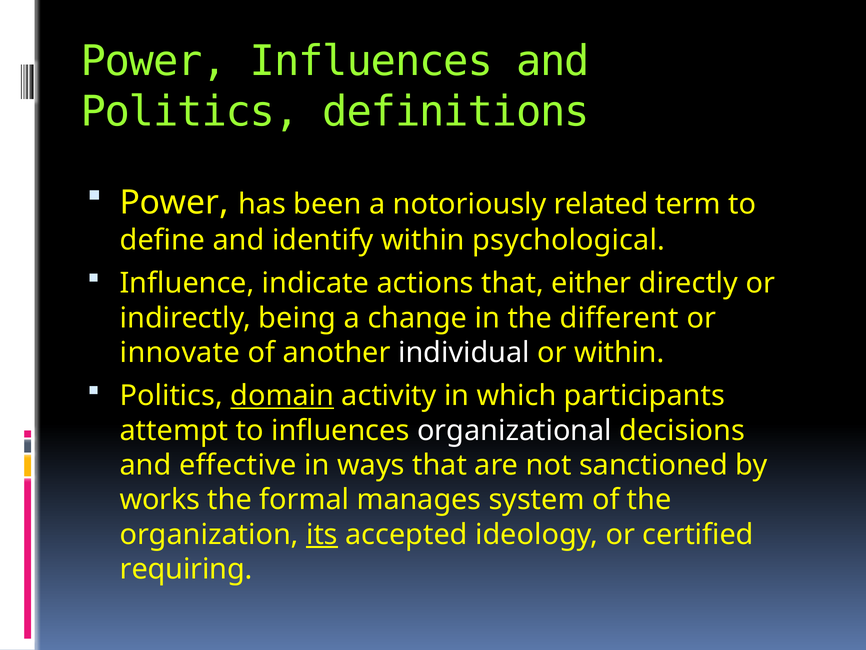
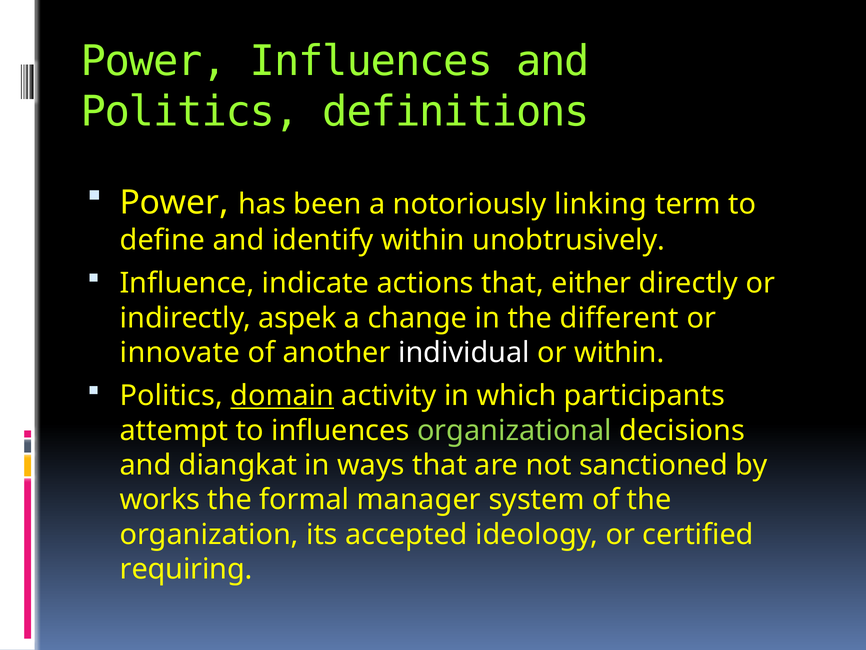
related: related -> linking (601, 204)
psychological: psychological -> unobtrusively (569, 240)
being: being -> aspek (297, 318)
organizational colour: white -> light green (514, 430)
effective: effective -> diangkat (238, 465)
manages: manages -> manager (419, 500)
its underline: present -> none (322, 534)
